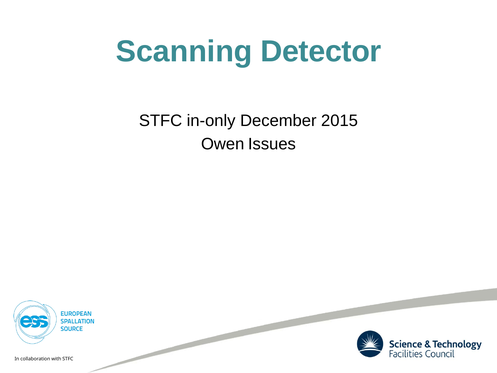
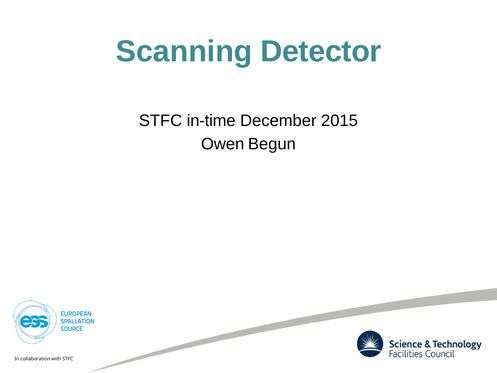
in-only: in-only -> in-time (211, 121)
Issues: Issues -> Begun (272, 144)
